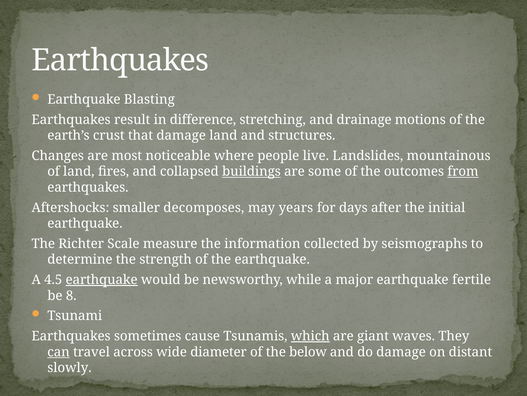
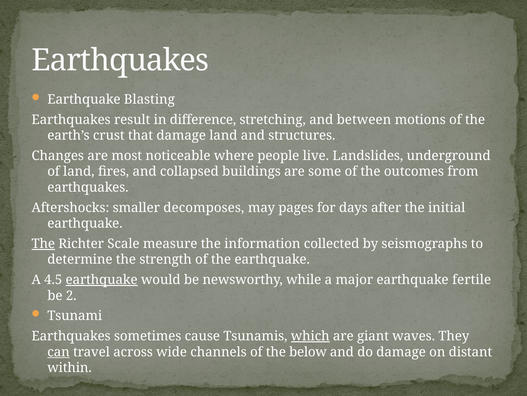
drainage: drainage -> between (364, 119)
mountainous: mountainous -> underground (449, 155)
buildings underline: present -> none (251, 171)
from underline: present -> none (463, 171)
years: years -> pages (296, 207)
The underline: none -> present (43, 243)
8: 8 -> 2 (71, 295)
diameter: diameter -> channels (218, 351)
slowly: slowly -> within (70, 367)
